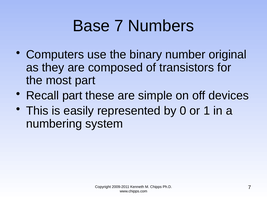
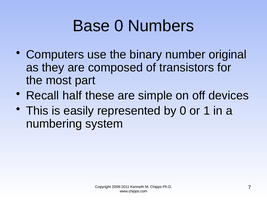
Base 7: 7 -> 0 (119, 26)
Recall part: part -> half (72, 95)
